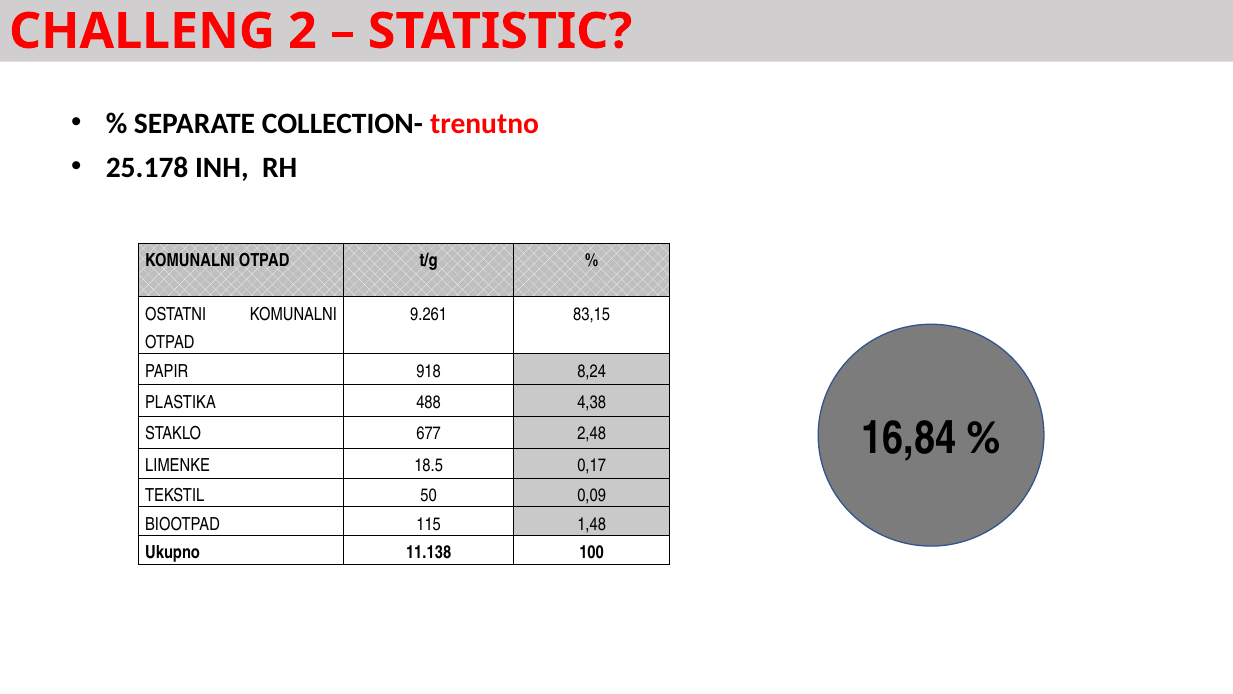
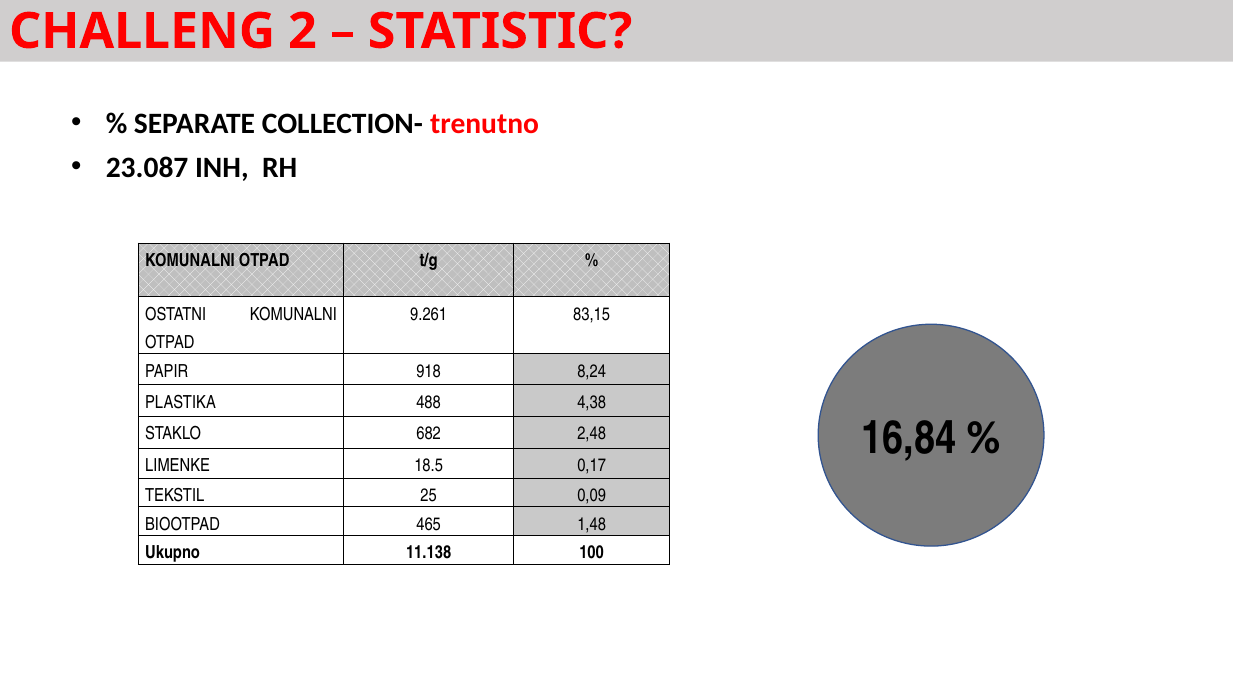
25.178: 25.178 -> 23.087 (147, 167)
677: 677 -> 682 (429, 433)
50: 50 -> 25 (429, 495)
115: 115 -> 465 (429, 524)
